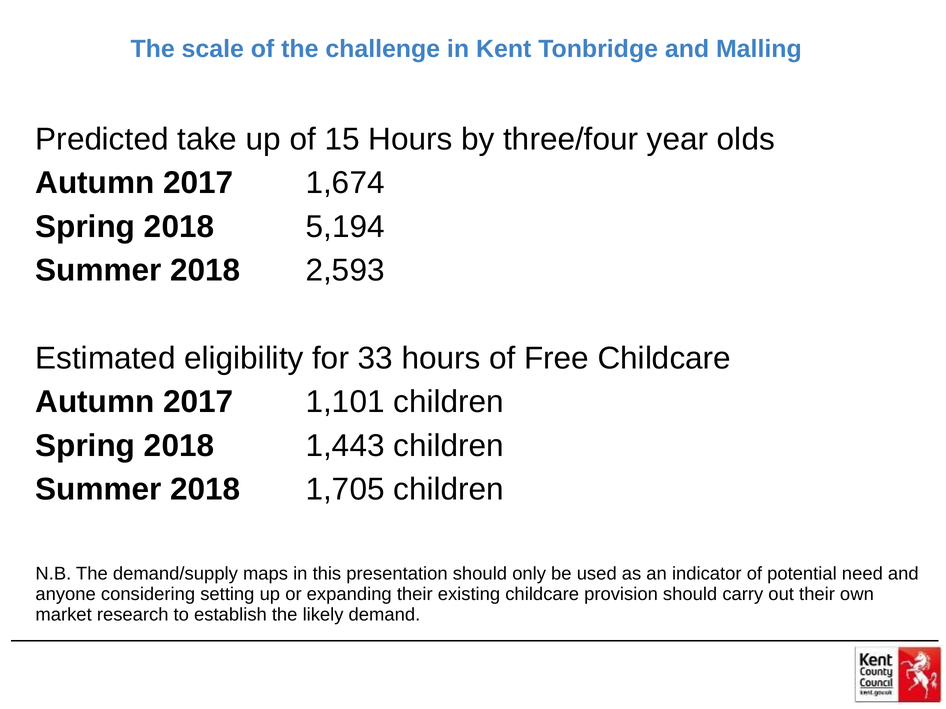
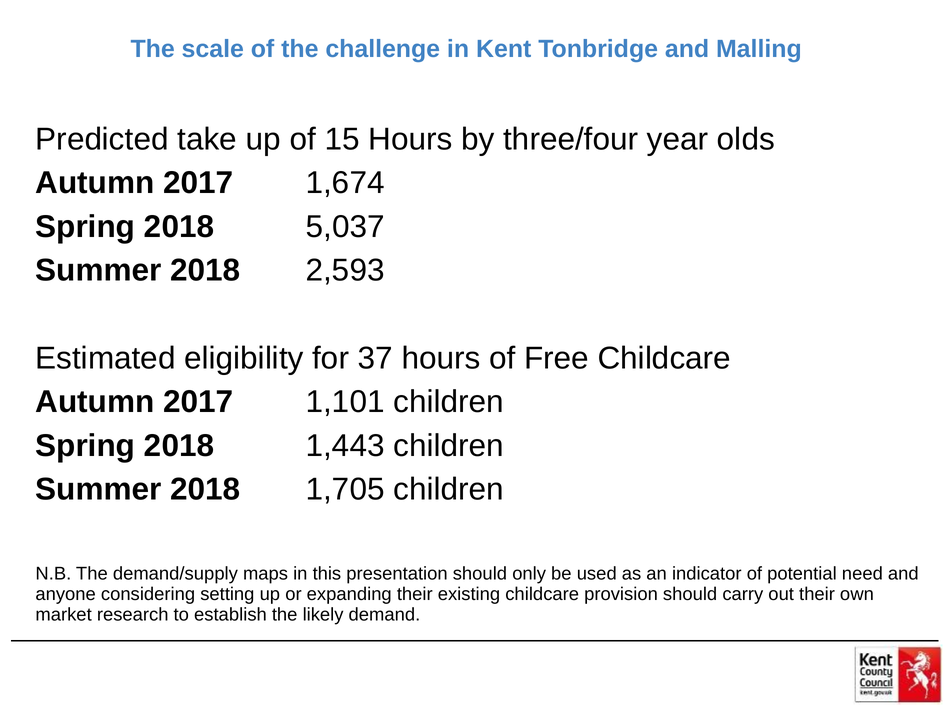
5,194: 5,194 -> 5,037 (345, 227)
33: 33 -> 37 (375, 358)
